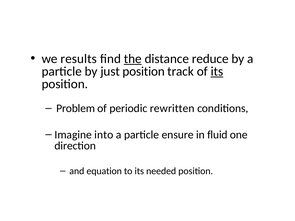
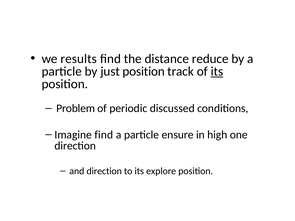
the underline: present -> none (133, 59)
rewritten: rewritten -> discussed (172, 108)
Imagine into: into -> find (104, 135)
fluid: fluid -> high (217, 135)
and equation: equation -> direction (104, 171)
needed: needed -> explore (161, 171)
